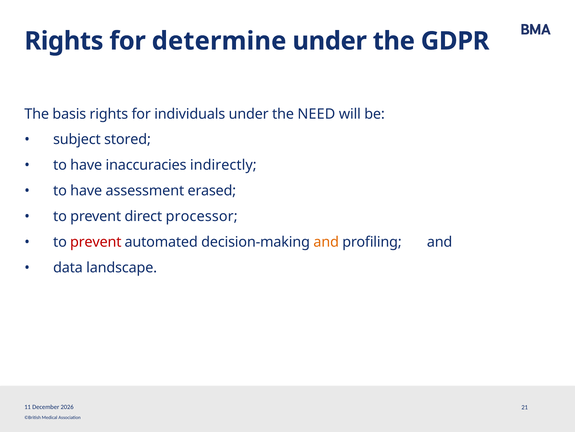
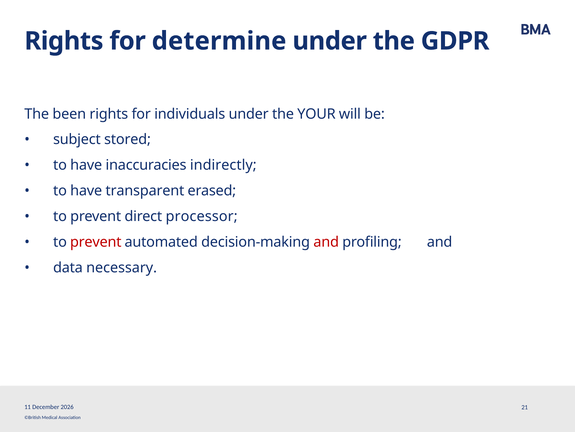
basis: basis -> been (69, 114)
NEED: NEED -> YOUR (316, 114)
assessment: assessment -> transparent (145, 190)
and colour: orange -> red (326, 242)
landscape: landscape -> necessary (122, 267)
